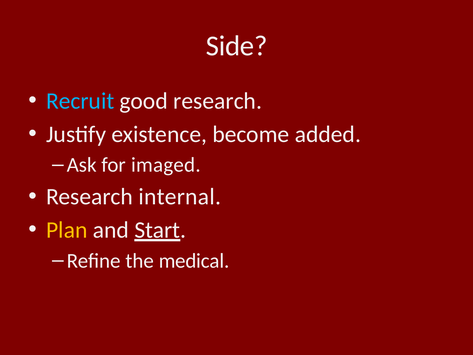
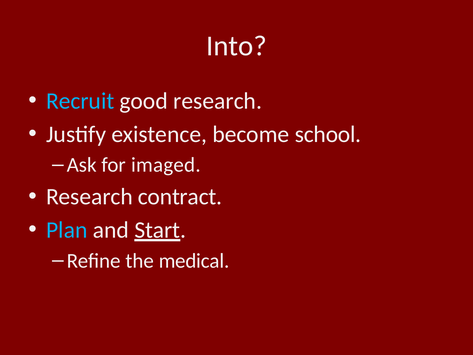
Side: Side -> Into (236, 46)
added: added -> school (328, 134)
internal: internal -> contract (180, 197)
Plan colour: yellow -> light blue (67, 230)
